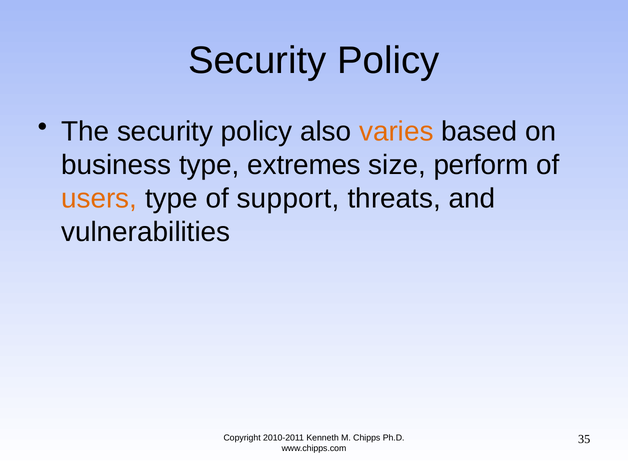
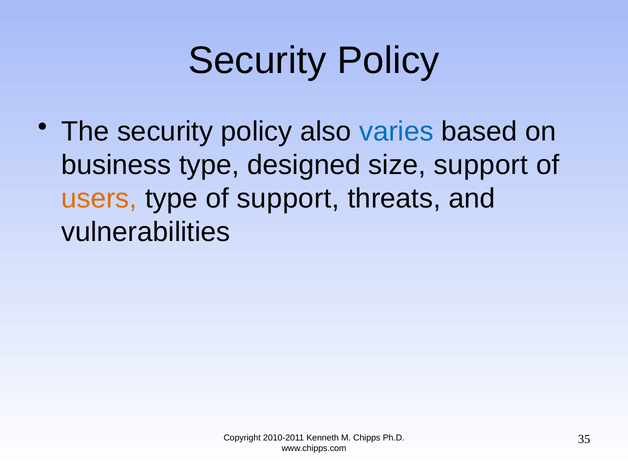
varies colour: orange -> blue (396, 132)
extremes: extremes -> designed (304, 165)
size perform: perform -> support (481, 165)
